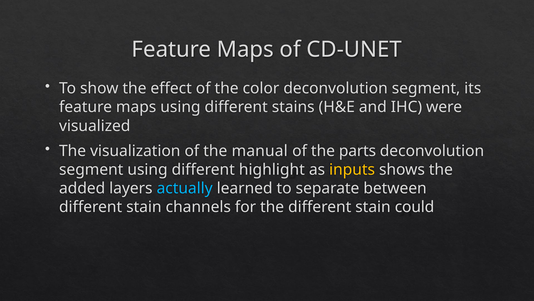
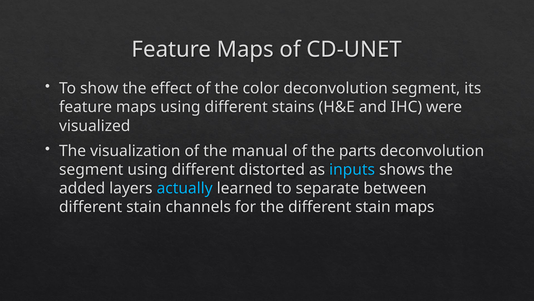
highlight: highlight -> distorted (272, 169)
inputs colour: yellow -> light blue (352, 169)
stain could: could -> maps (415, 207)
